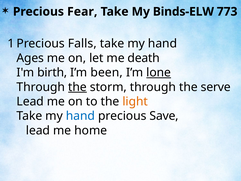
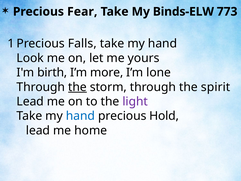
Ages: Ages -> Look (30, 58)
death: death -> yours (144, 58)
been: been -> more (107, 72)
lone underline: present -> none (159, 72)
serve: serve -> spirit (216, 87)
light colour: orange -> purple (135, 101)
Save: Save -> Hold (164, 116)
